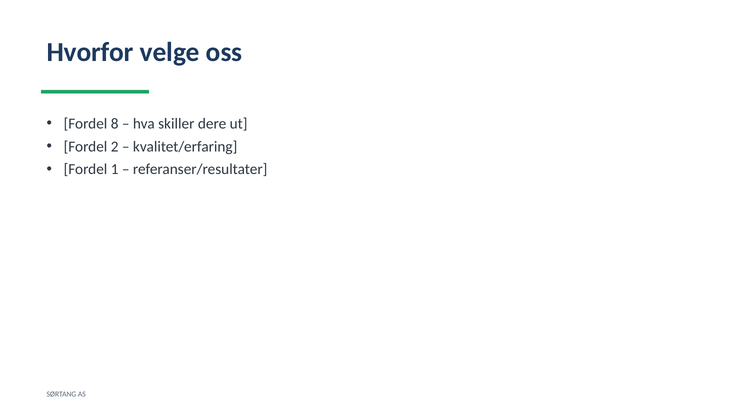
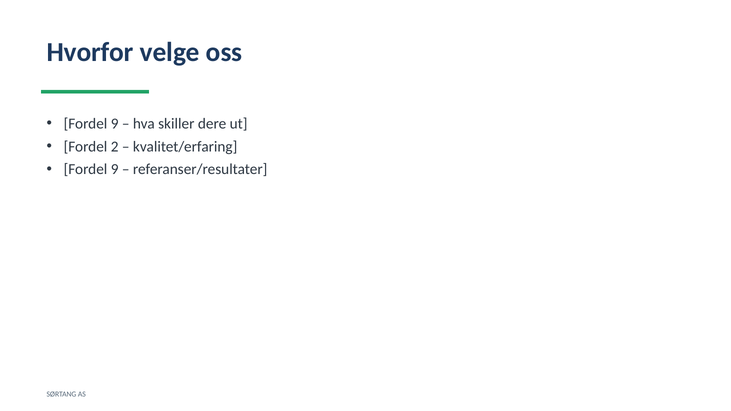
8: 8 -> 9 (115, 124)
1: 1 -> 9 (115, 170)
